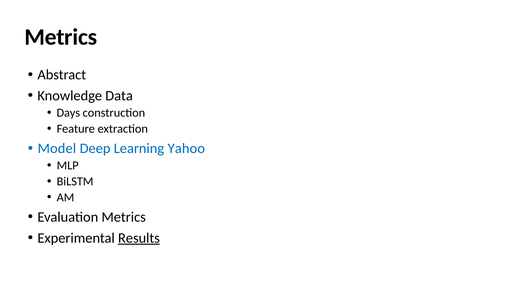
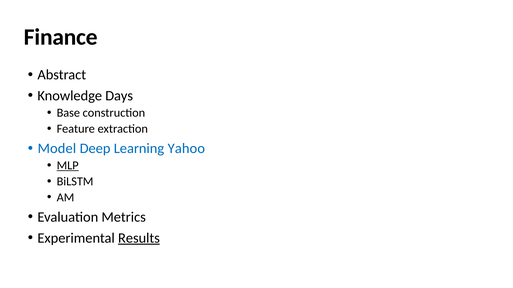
Metrics: Metrics -> Finance (61, 37)
Data: Data -> Days (119, 96)
Days: Days -> Base (68, 113)
MLP underline: none -> present (68, 166)
